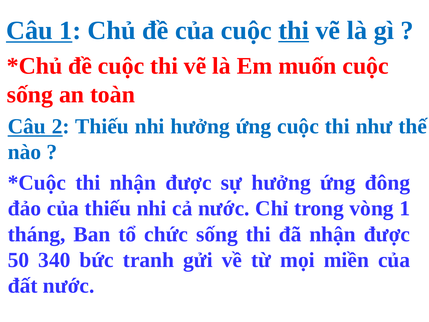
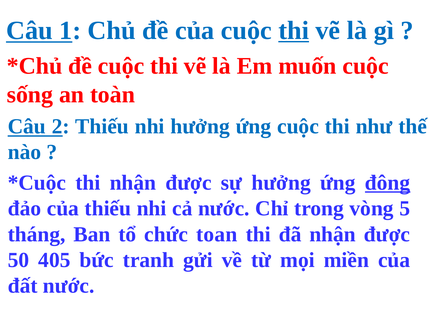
đông underline: none -> present (388, 183)
vòng 1: 1 -> 5 (405, 208)
chức sống: sống -> toan (217, 234)
340: 340 -> 405 (54, 260)
